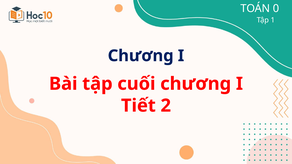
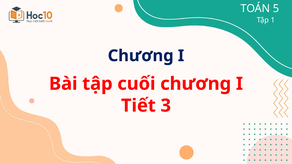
0: 0 -> 5 (276, 8)
2: 2 -> 3 (166, 106)
